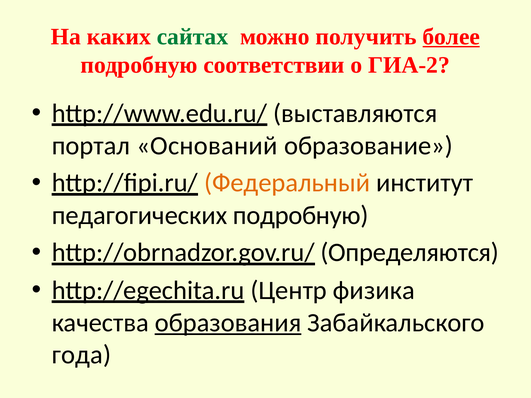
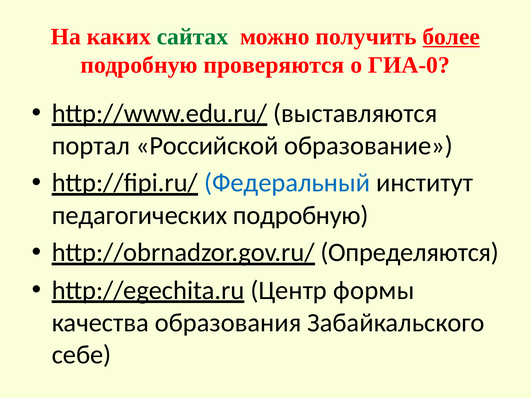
соответствии: соответствии -> проверяются (274, 65)
ГИА-2: ГИА-2 -> ГИА-0 (409, 65)
Оснований: Оснований -> Российской (207, 146)
Федеральный colour: orange -> blue (287, 183)
физика: физика -> формы (374, 290)
образования underline: present -> none (228, 323)
года: года -> себе (82, 355)
